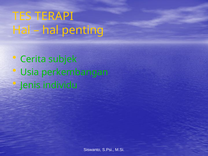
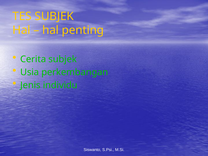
TES TERAPI: TERAPI -> SUBJEK (54, 16)
